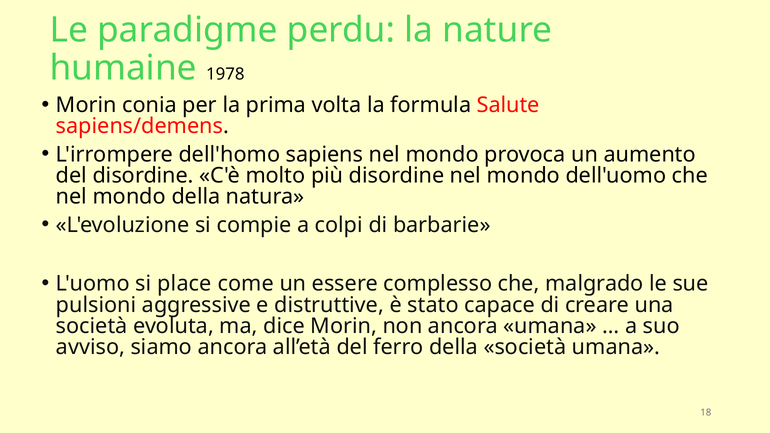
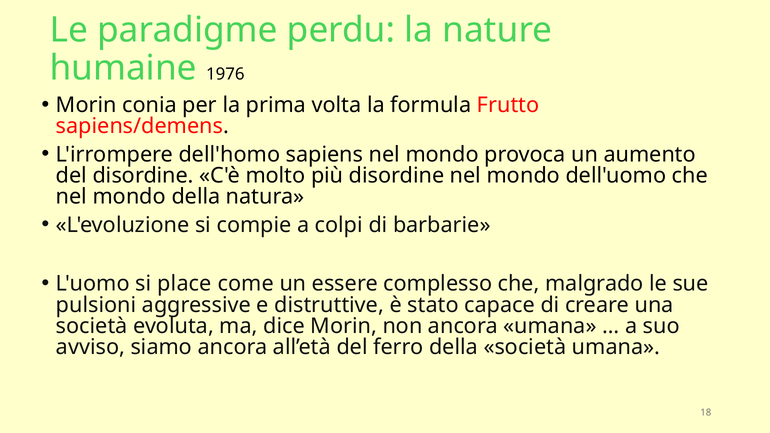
1978: 1978 -> 1976 (225, 74)
Salute: Salute -> Frutto (508, 105)
